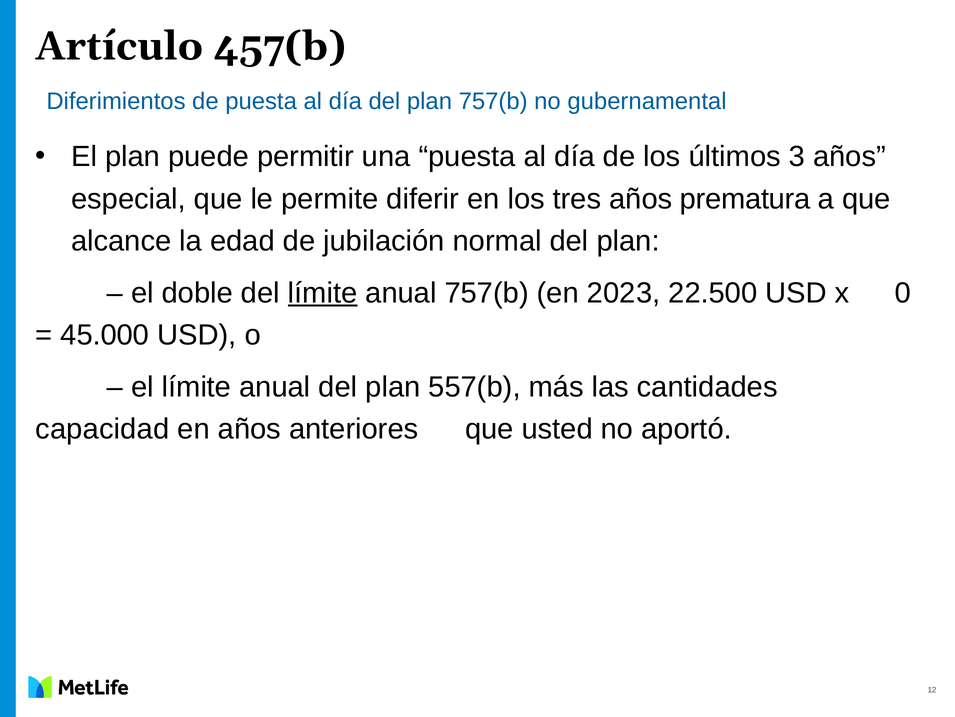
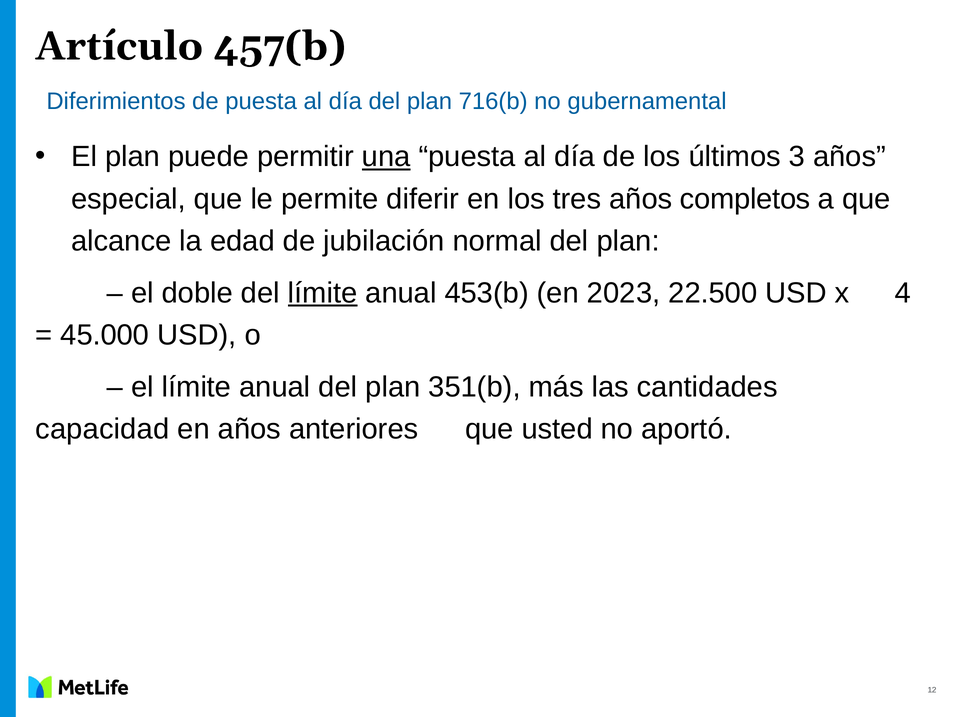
plan 757(b: 757(b -> 716(b (493, 101)
una underline: none -> present (386, 157)
prematura: prematura -> completos (745, 199)
anual 757(b: 757(b -> 453(b (487, 293)
0: 0 -> 4 (903, 293)
557(b: 557(b -> 351(b (474, 387)
